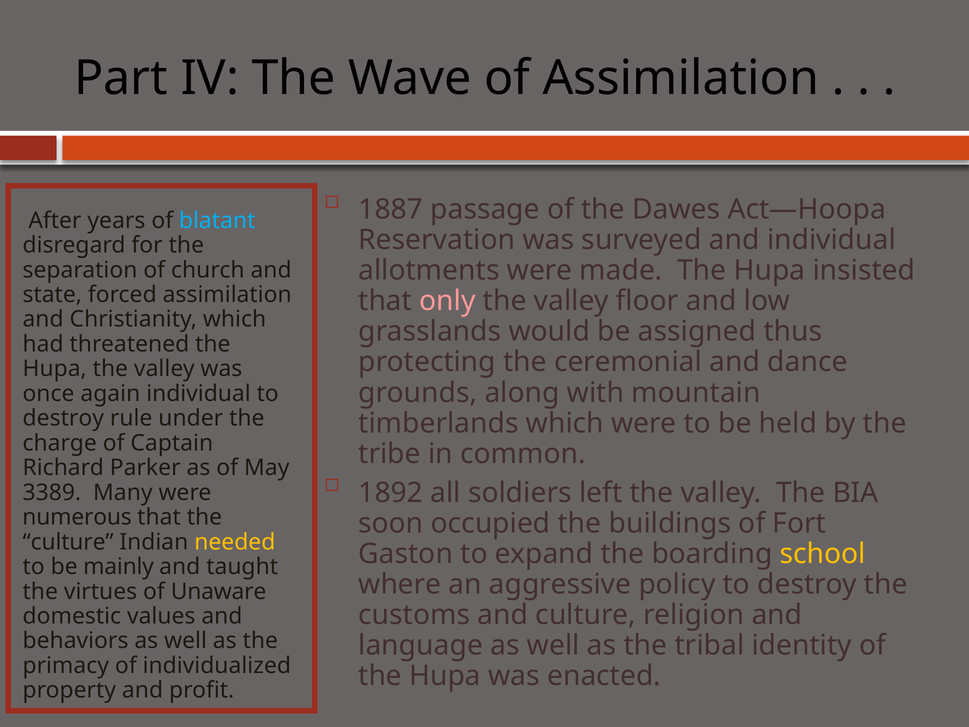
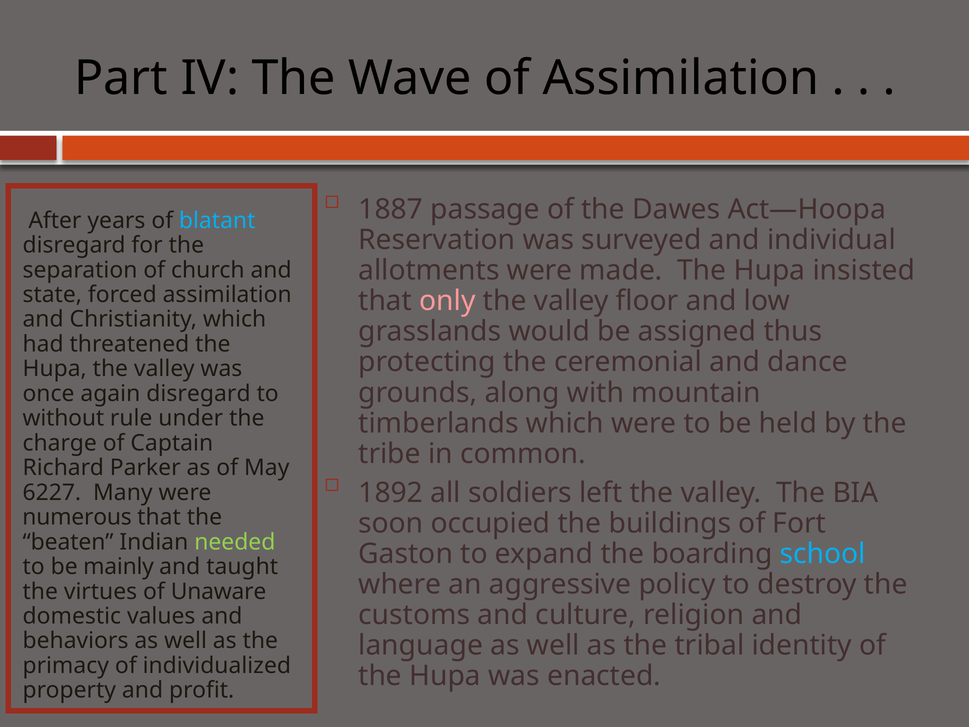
again individual: individual -> disregard (198, 393)
destroy: destroy -> without (63, 418)
3389: 3389 -> 6227 (52, 492)
culture: culture -> beaten (68, 542)
needed colour: yellow -> light green (235, 542)
school colour: yellow -> light blue (823, 554)
